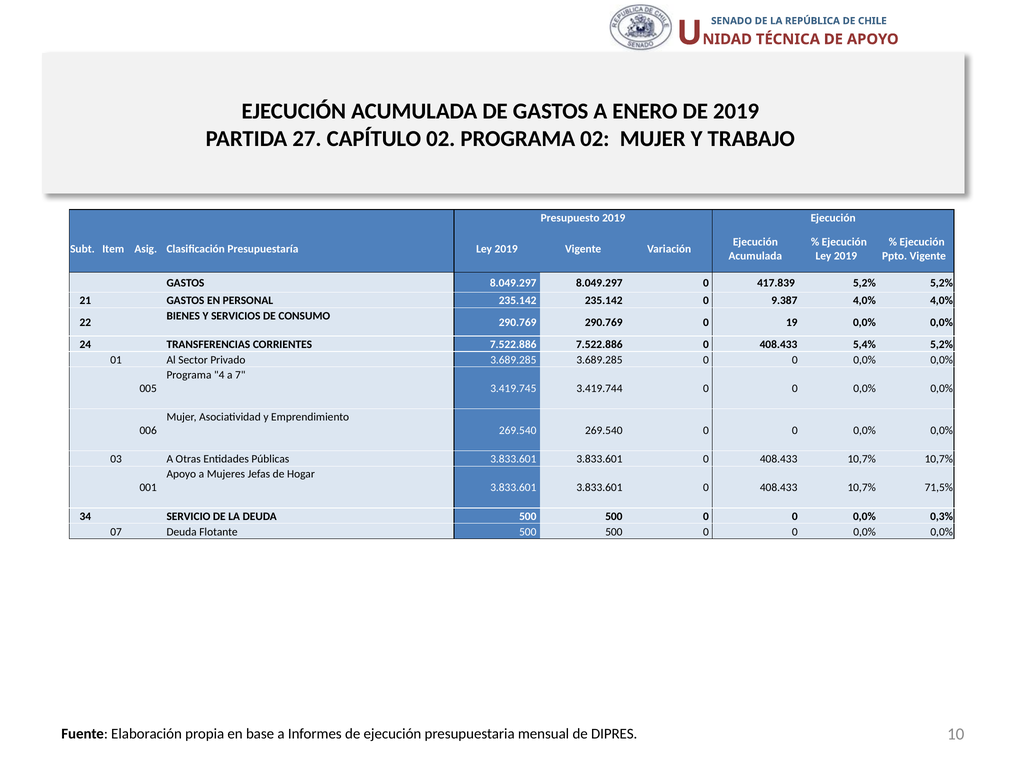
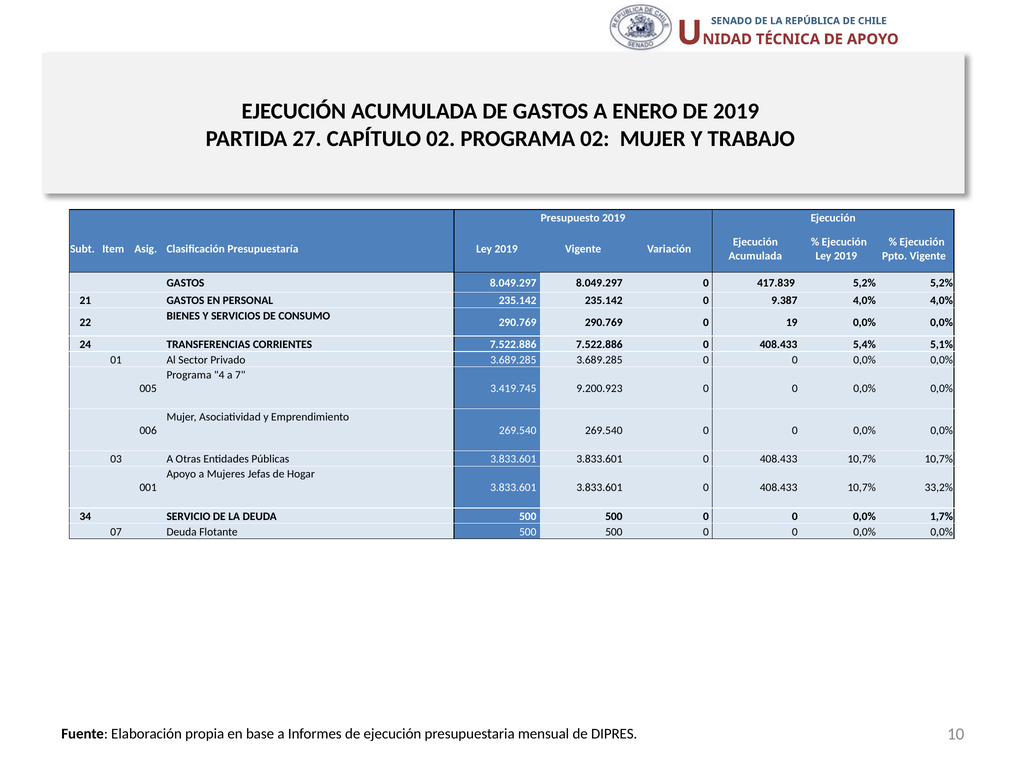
5,4% 5,2%: 5,2% -> 5,1% (942, 345)
3.419.744: 3.419.744 -> 9.200.923 (599, 389)
71,5%: 71,5% -> 33,2% (939, 488)
0,3%: 0,3% -> 1,7% (942, 517)
